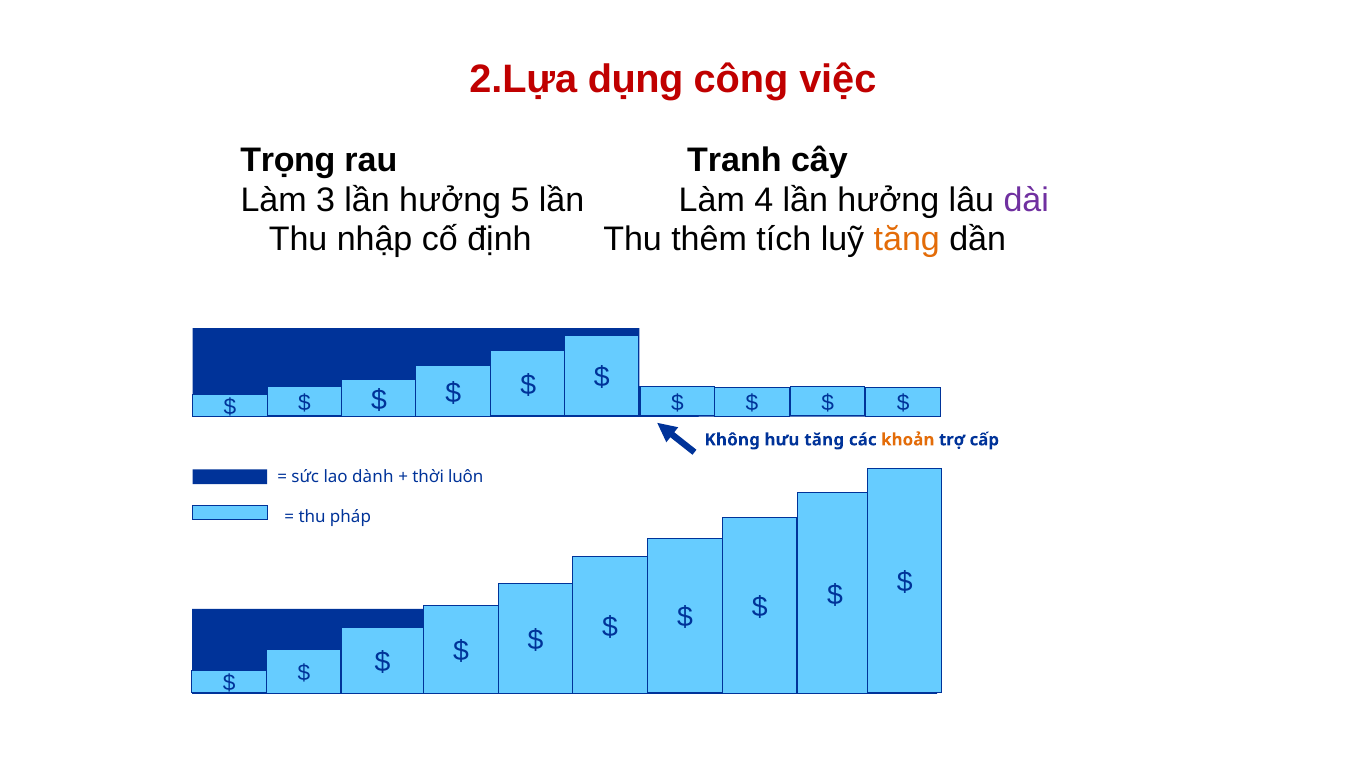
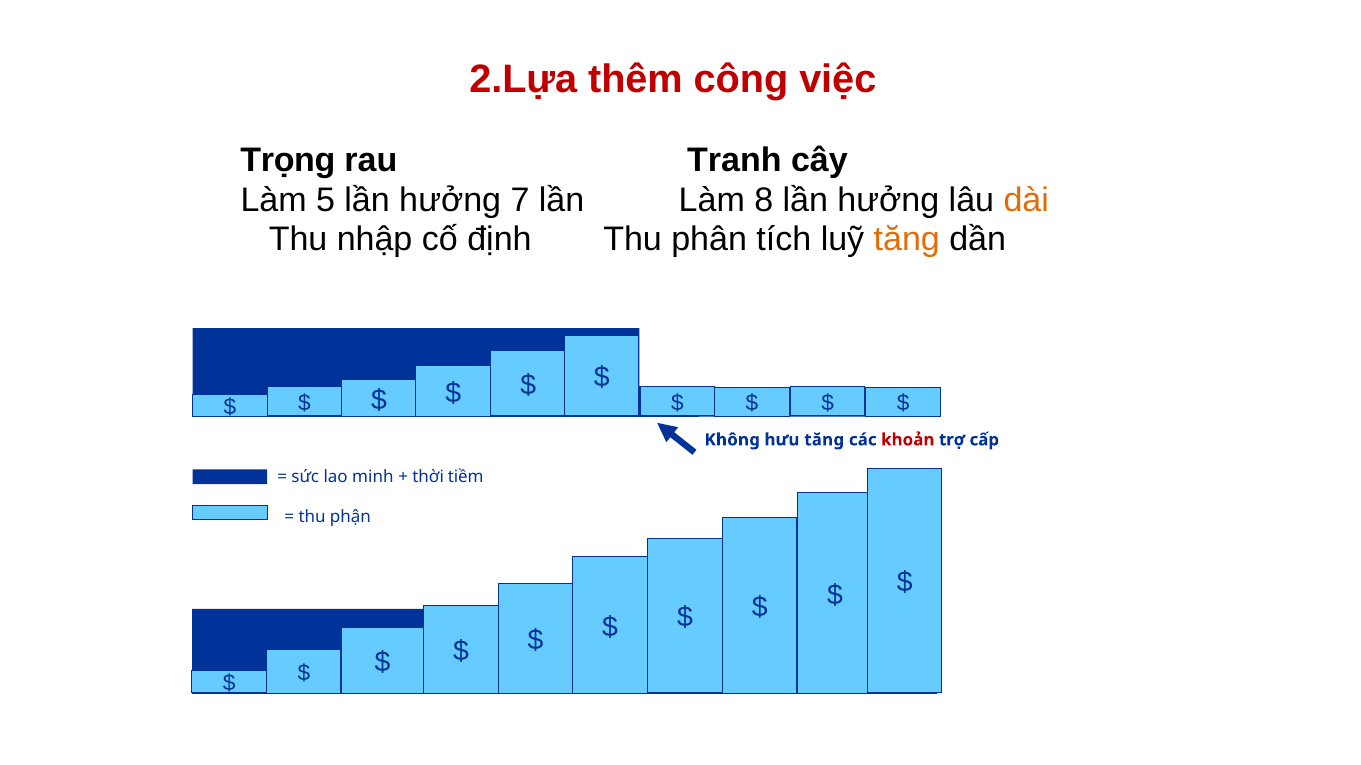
dụng: dụng -> thêm (635, 79)
3: 3 -> 5 (326, 200)
5: 5 -> 7 (520, 200)
4: 4 -> 8 (764, 200)
dài colour: purple -> orange (1026, 200)
thêm: thêm -> phân (709, 240)
khoản colour: orange -> red (908, 440)
dành: dành -> minh (373, 478)
luôn: luôn -> tiềm (466, 478)
pháp: pháp -> phận (350, 518)
